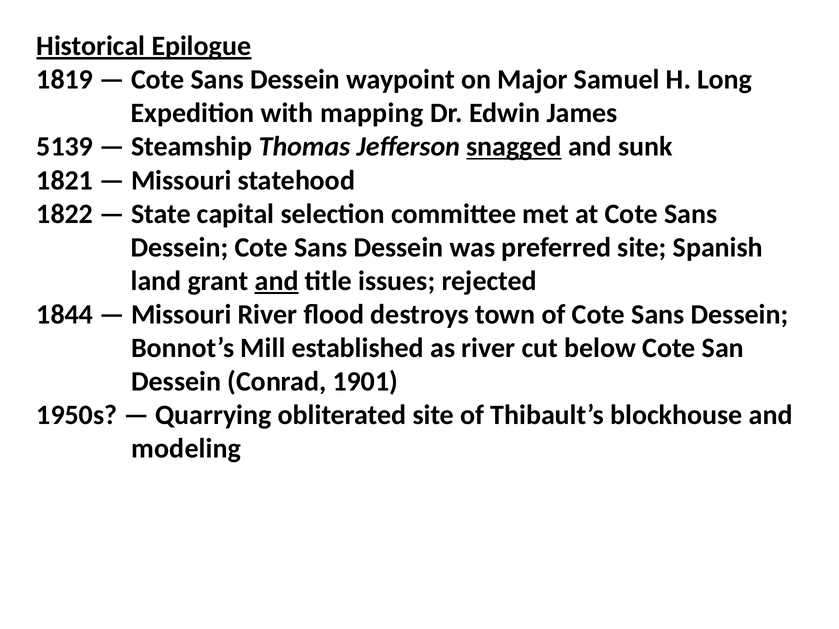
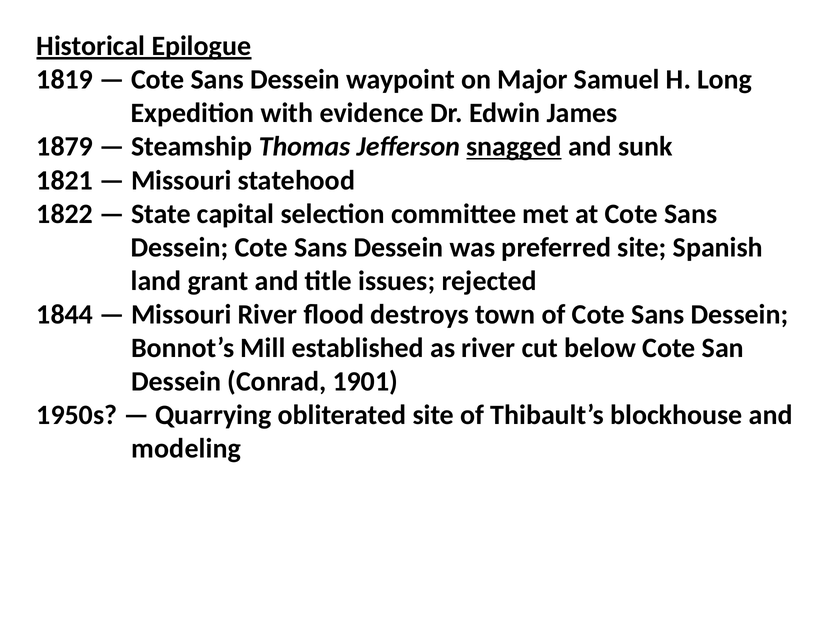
mapping: mapping -> evidence (372, 113)
5139: 5139 -> 1879 (65, 147)
and underline: present -> none (277, 281)
